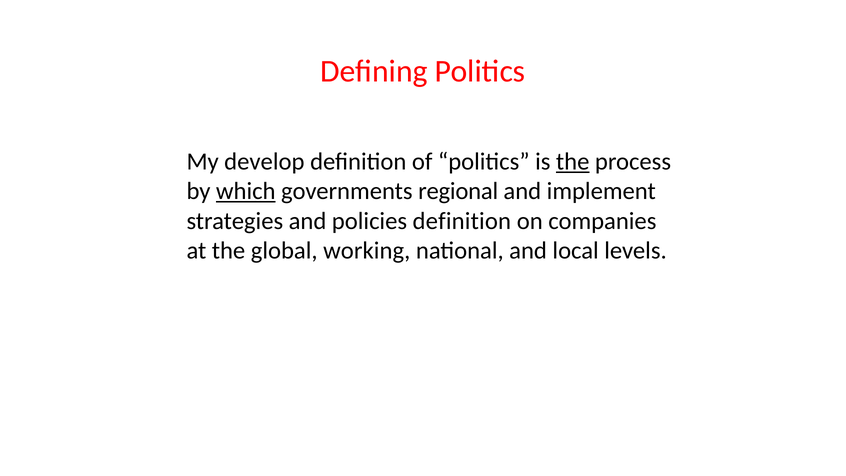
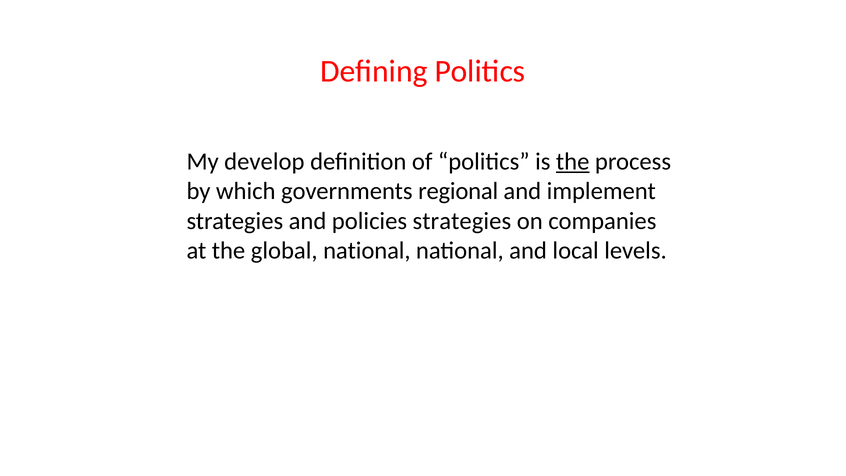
which underline: present -> none (246, 191)
policies definition: definition -> strategies (462, 221)
global working: working -> national (367, 251)
